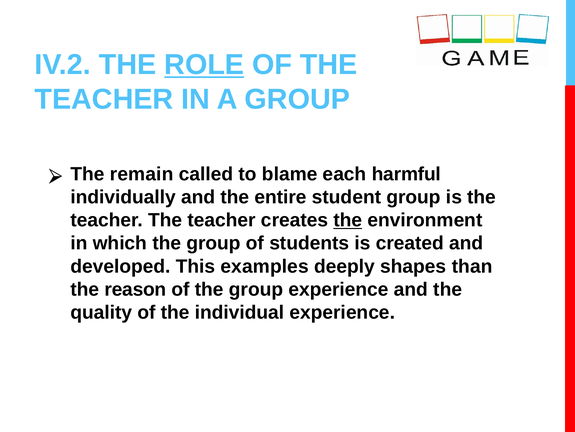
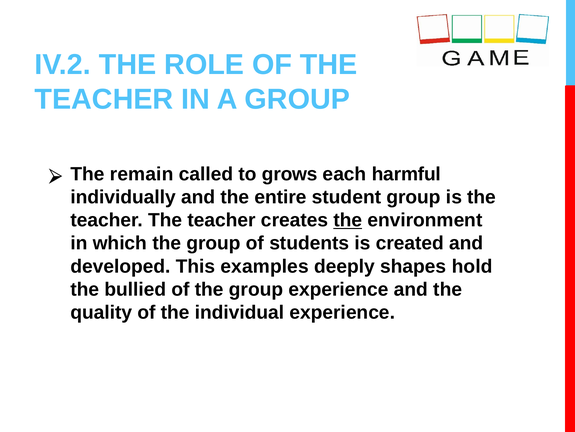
ROLE underline: present -> none (204, 65)
blame: blame -> grows (290, 174)
than: than -> hold (472, 266)
reason: reason -> bullied (135, 289)
